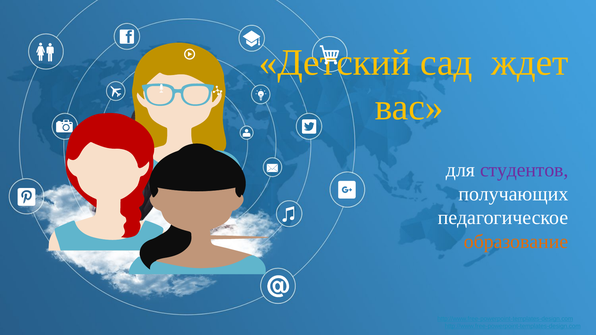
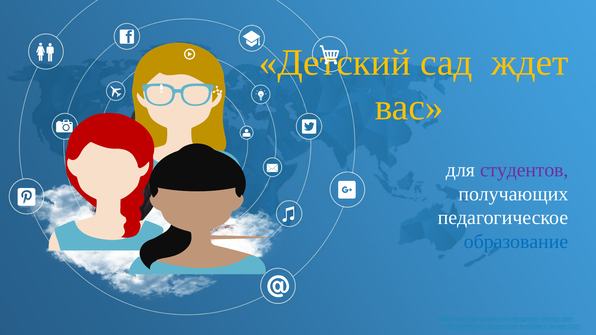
образование colour: orange -> blue (516, 242)
